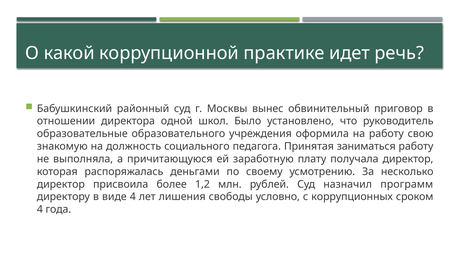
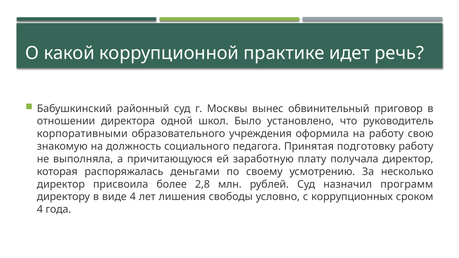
образовательные: образовательные -> корпоративными (82, 134)
заниматься: заниматься -> подготовку (366, 146)
1,2: 1,2 -> 2,8 (202, 184)
